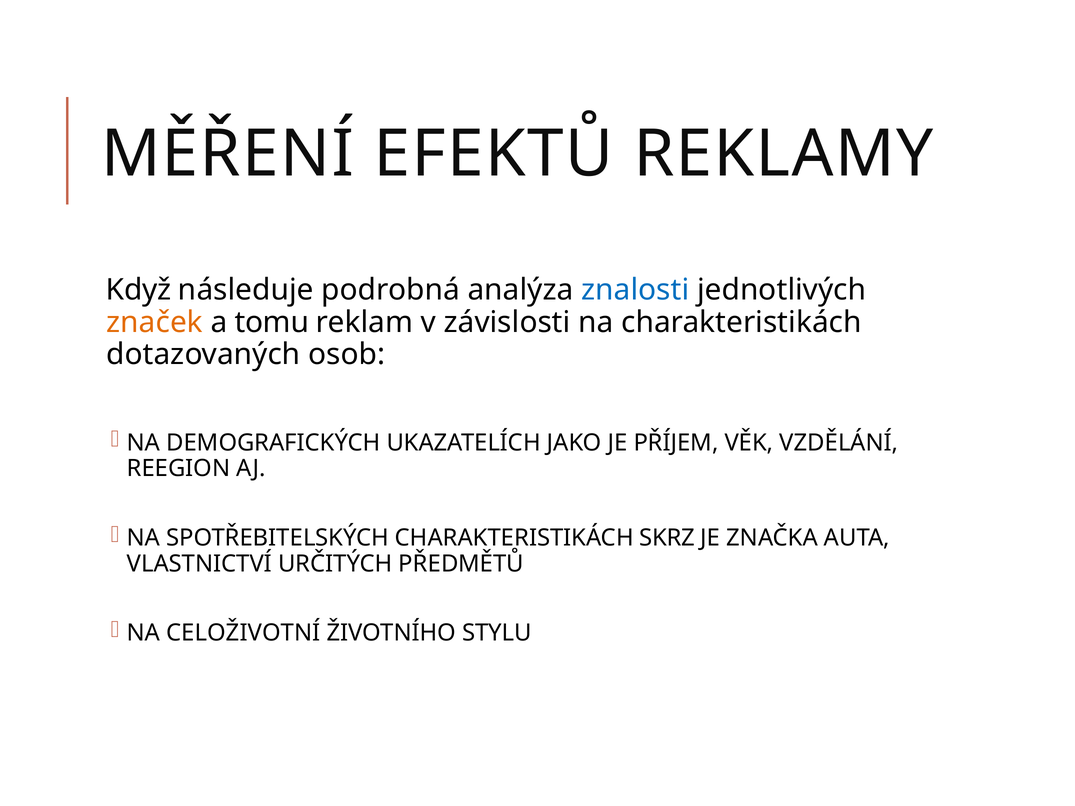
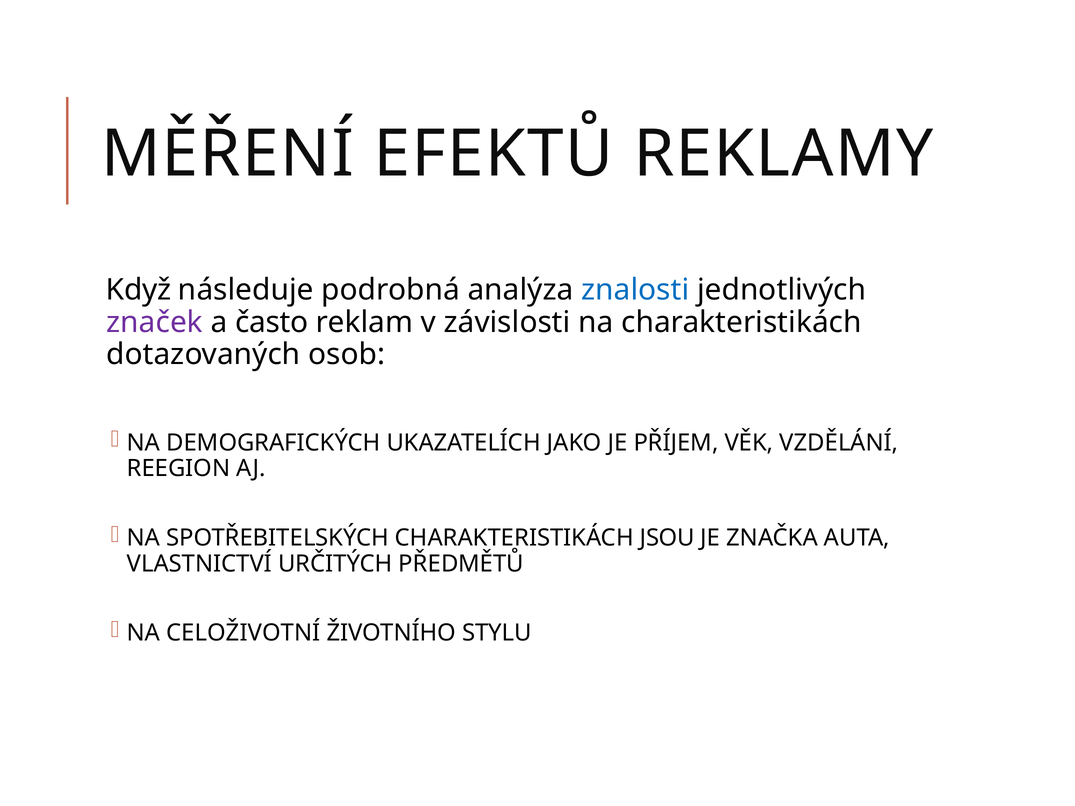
značek colour: orange -> purple (155, 322)
tomu: tomu -> často (272, 322)
SKRZ: SKRZ -> JSOU (667, 538)
